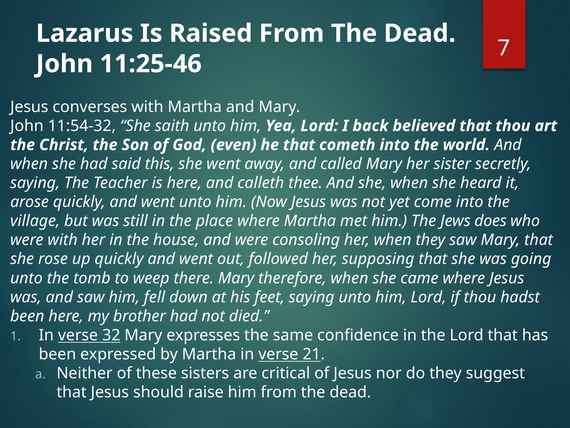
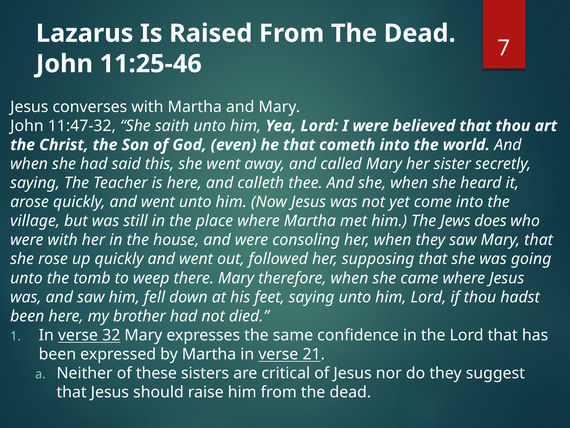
11:54-32: 11:54-32 -> 11:47-32 (82, 126)
I back: back -> were (371, 126)
